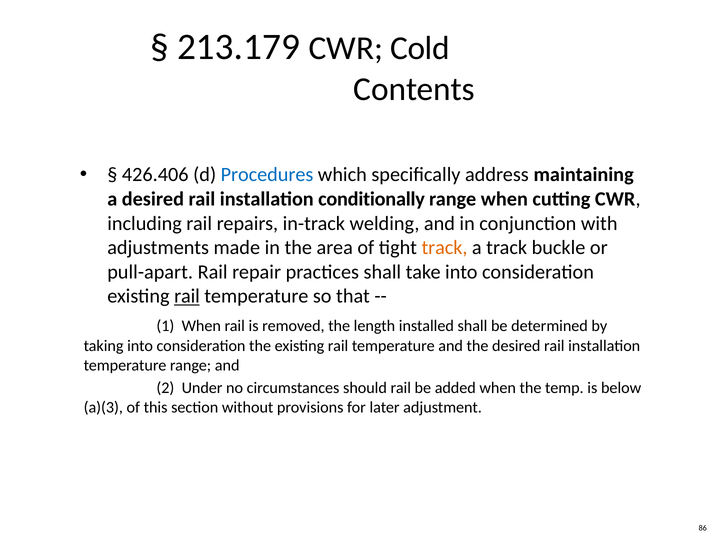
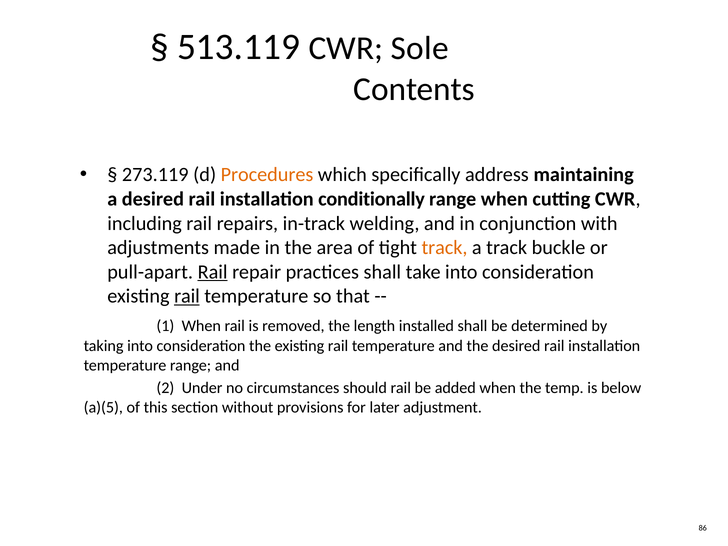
213.179: 213.179 -> 513.119 (239, 47)
Cold: Cold -> Sole (420, 48)
426.406: 426.406 -> 273.119 (155, 175)
Procedures colour: blue -> orange (267, 175)
Rail underline: none -> present (213, 272)
a)(3: a)(3 -> a)(5 (103, 408)
